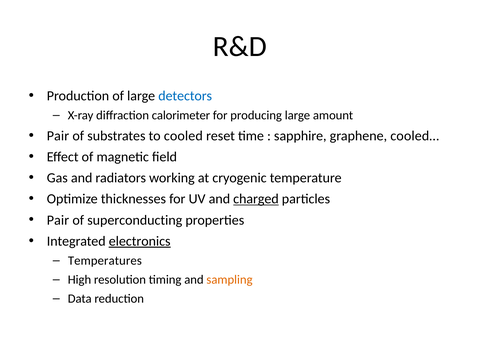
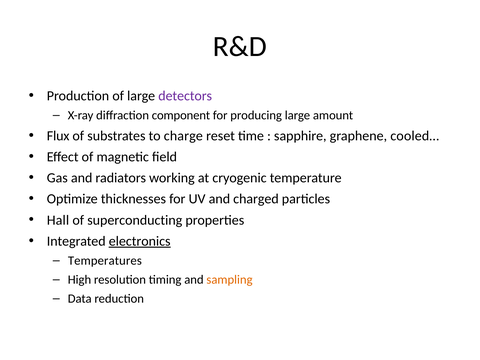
detectors colour: blue -> purple (185, 96)
calorimeter: calorimeter -> component (181, 115)
Pair: Pair -> Flux (58, 136)
cooled: cooled -> charge (183, 136)
charged underline: present -> none (256, 199)
Pair: Pair -> Hall (58, 220)
